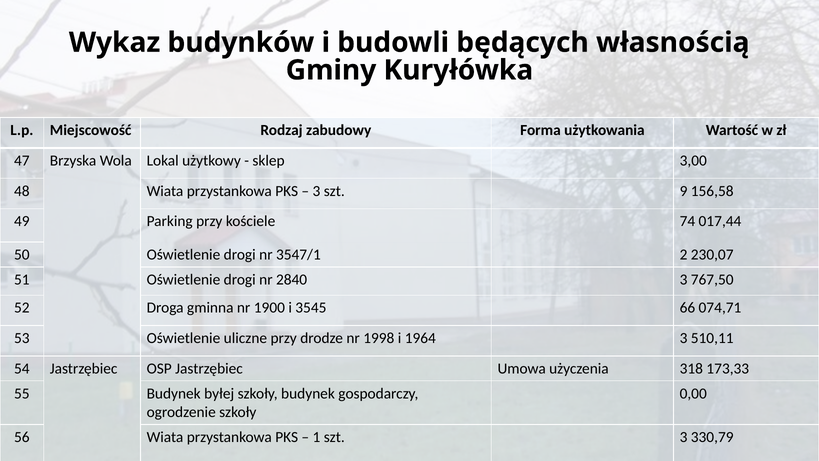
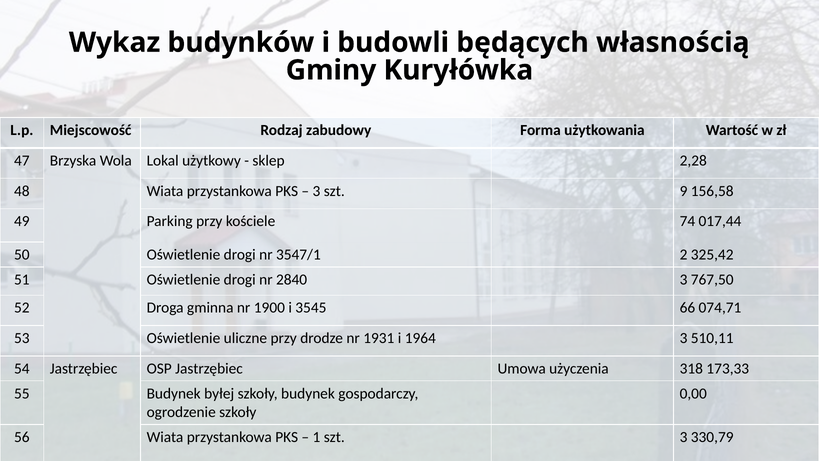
3,00: 3,00 -> 2,28 (693, 160)
230,07: 230,07 -> 325,42 (712, 255)
1998: 1998 -> 1931 (379, 338)
